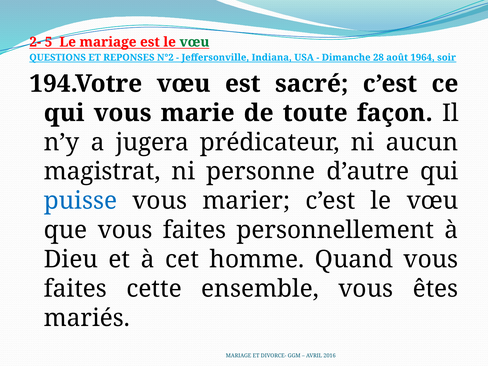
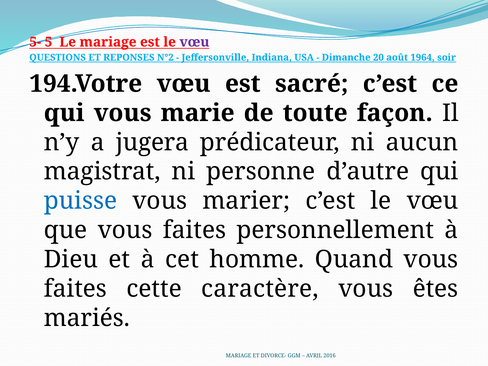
2-: 2- -> 5- (35, 42)
vœu colour: green -> purple (194, 42)
28: 28 -> 20 (378, 57)
ensemble: ensemble -> caractère (260, 289)
